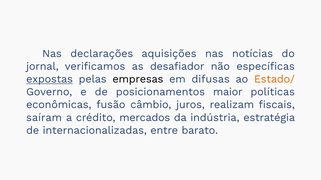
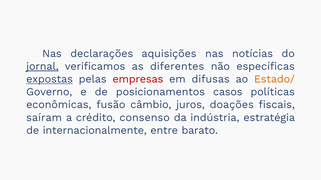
jornal underline: none -> present (42, 67)
desafiador: desafiador -> diferentes (177, 67)
empresas colour: black -> red (138, 79)
maior: maior -> casos (228, 92)
realizam: realizam -> doações (232, 105)
mercados: mercados -> consenso (145, 118)
internacionalizadas: internacionalizadas -> internacionalmente (95, 131)
